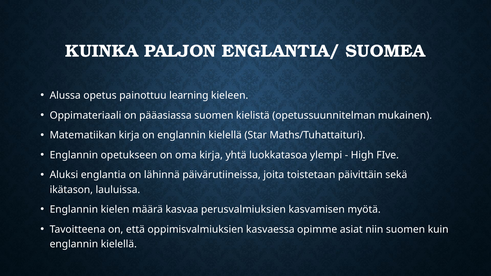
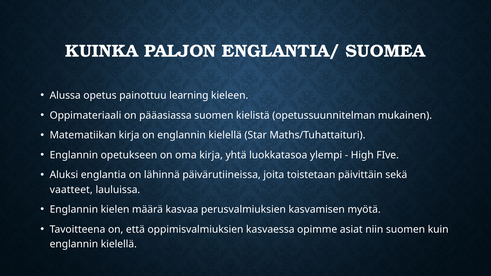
ikätason: ikätason -> vaatteet (71, 190)
